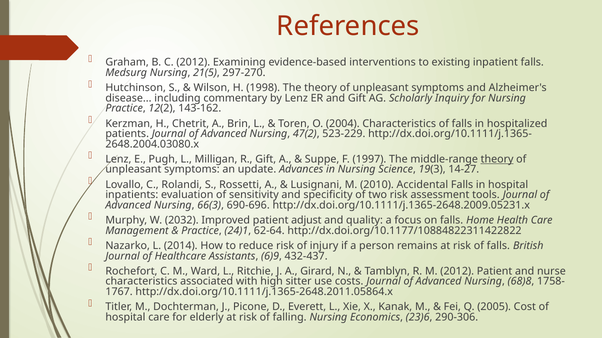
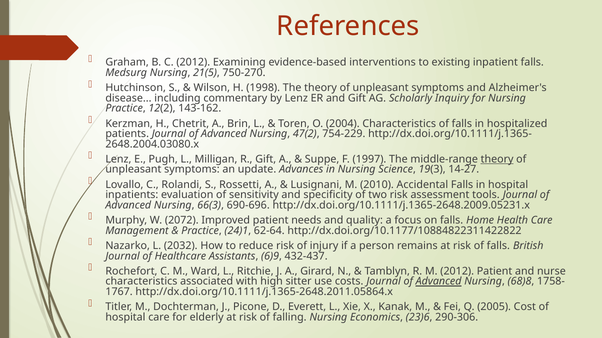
297-270: 297-270 -> 750-270 (244, 73)
523-229: 523-229 -> 754-229 (344, 134)
2032: 2032 -> 2072 (182, 221)
adjust: adjust -> needs (306, 221)
2014: 2014 -> 2032 (181, 246)
Advanced underline: none -> present (439, 282)
